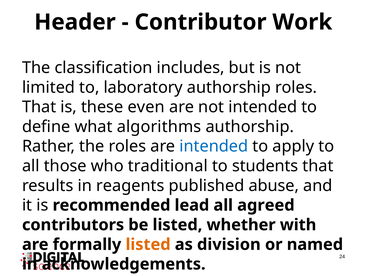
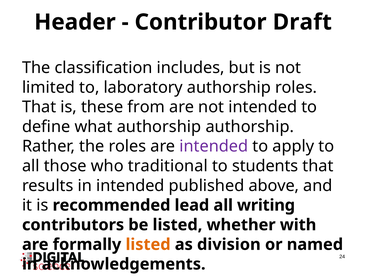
Work: Work -> Draft (302, 22)
even: even -> from (146, 107)
what algorithms: algorithms -> authorship (159, 126)
intended colour: blue -> purple (214, 146)
in reagents: reagents -> intended (130, 185)
abuse: abuse -> above (274, 185)
agreed: agreed -> writing (266, 205)
